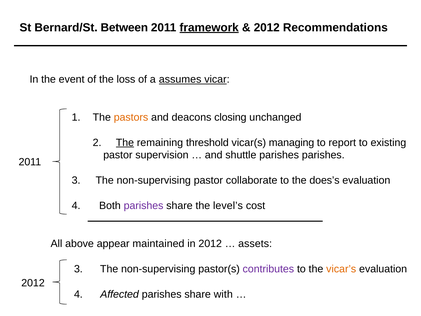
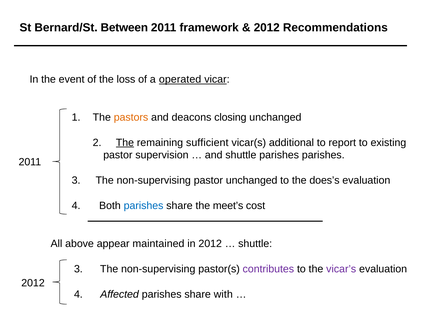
framework underline: present -> none (209, 27)
assumes: assumes -> operated (180, 79)
threshold: threshold -> sufficient (207, 142)
managing: managing -> additional (291, 142)
pastor collaborate: collaborate -> unchanged (252, 180)
parishes colour: purple -> blue (144, 206)
level’s: level’s -> meet’s (228, 206)
assets: assets -> shuttle (255, 243)
vicar’s colour: orange -> purple (341, 269)
